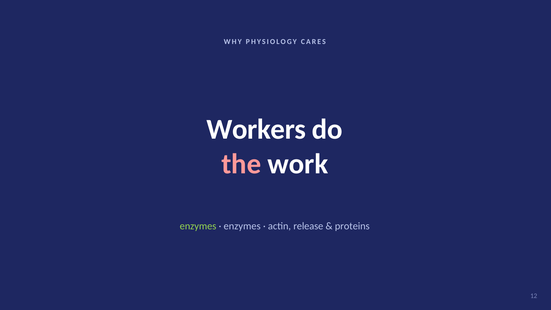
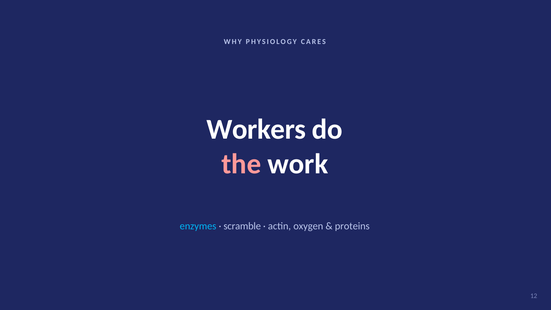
enzymes colour: light green -> light blue (198, 226)
enzymes: enzymes -> scramble (242, 226)
release: release -> oxygen (308, 226)
